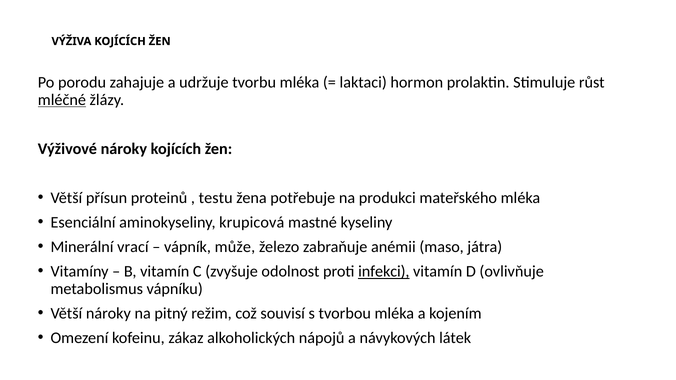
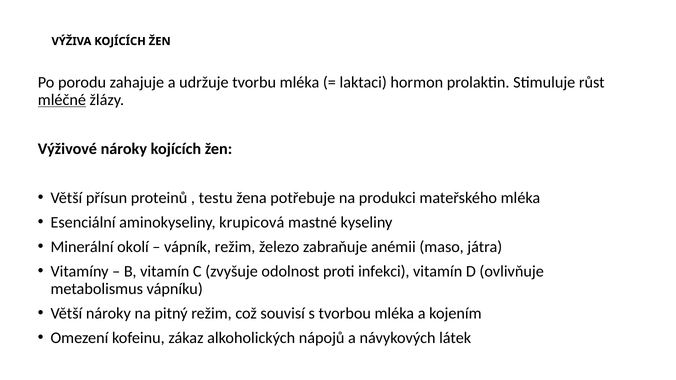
vrací: vrací -> okolí (133, 247)
vápník může: může -> režim (235, 247)
infekci underline: present -> none (384, 272)
